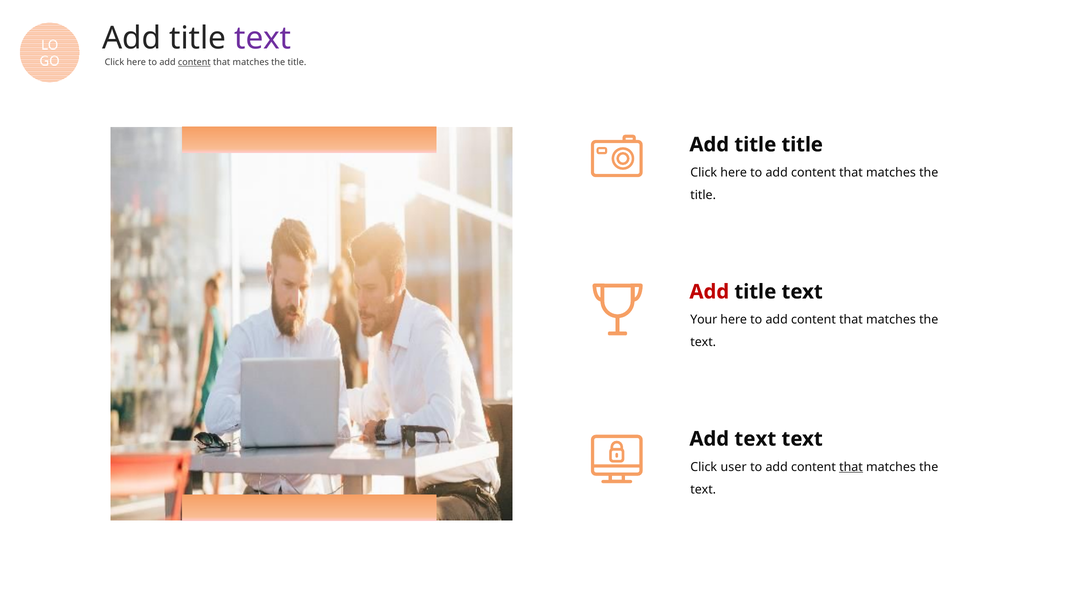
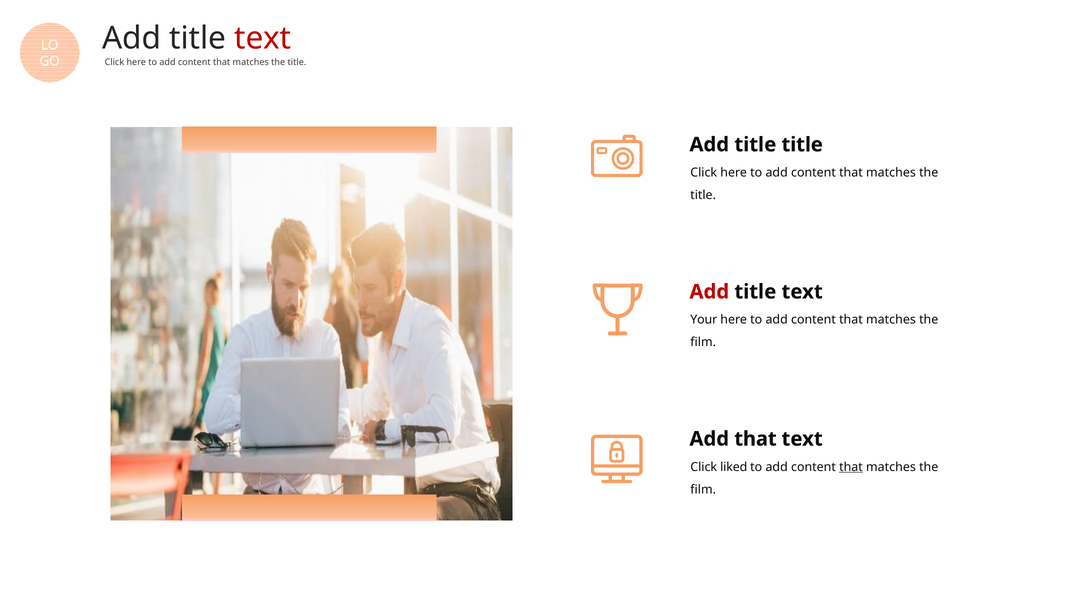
text colour: purple -> red (263, 38)
content underline: present -> none (194, 62)
text: text -> film (703, 342)
Add text: text -> that (755, 439)
user: user -> liked (734, 467)
text: text -> film (703, 489)
